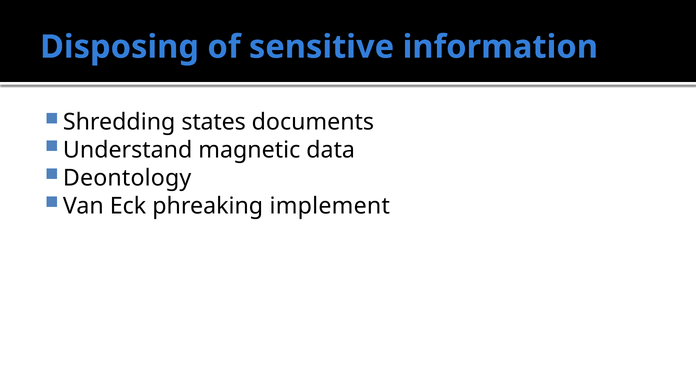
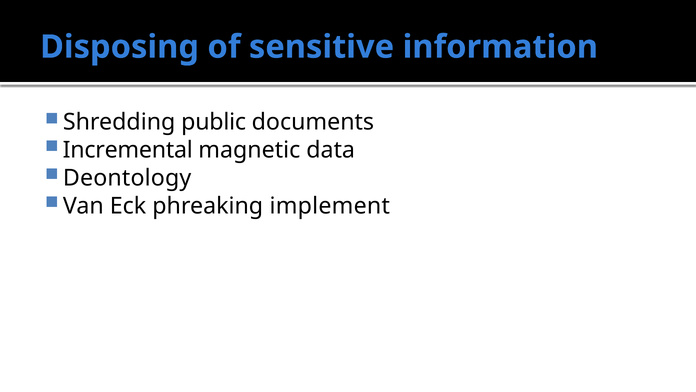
states: states -> public (214, 122)
Understand: Understand -> Incremental (128, 150)
